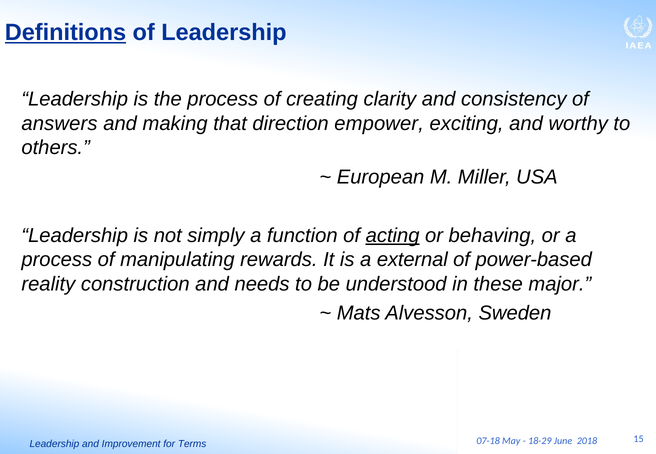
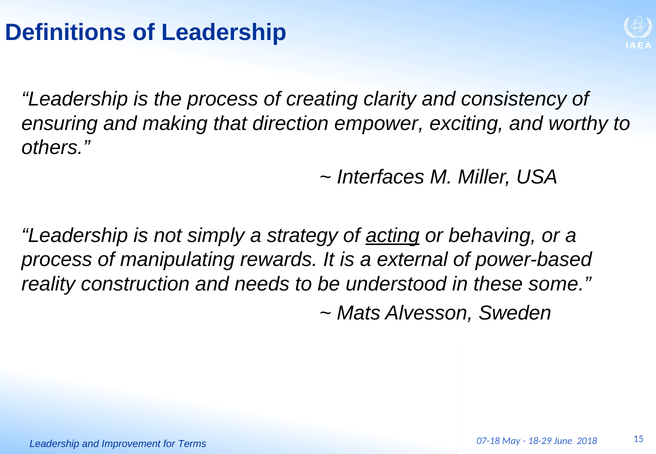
Definitions underline: present -> none (65, 33)
answers: answers -> ensuring (60, 124)
European: European -> Interfaces (381, 177)
function: function -> strategy (302, 236)
major: major -> some (560, 284)
